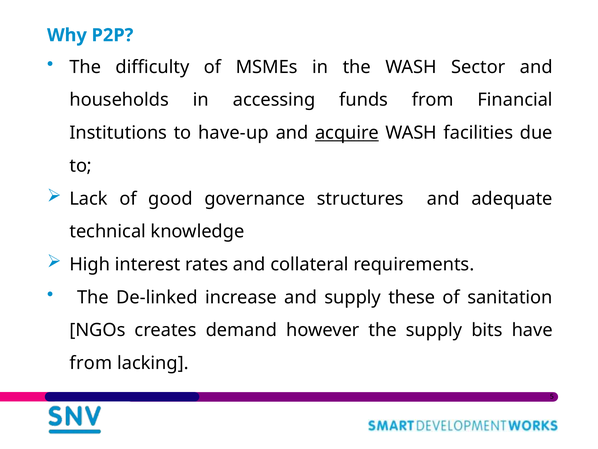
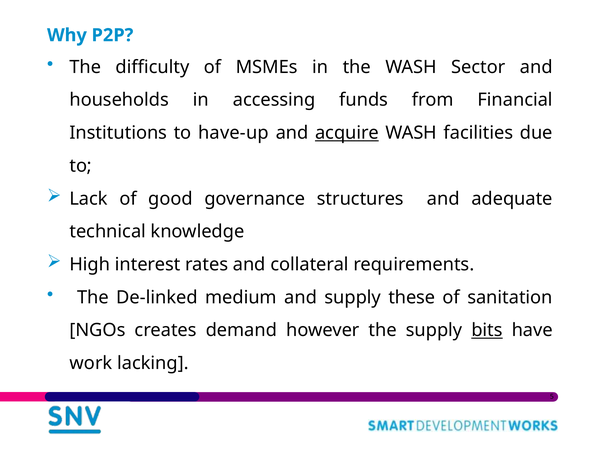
increase: increase -> medium (241, 297)
bits underline: none -> present (487, 330)
from: from -> work (91, 363)
